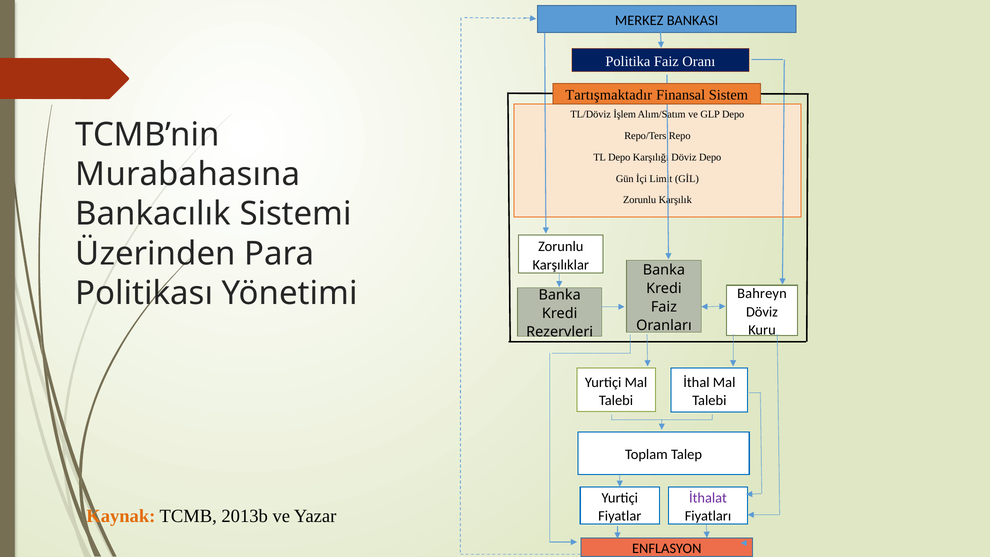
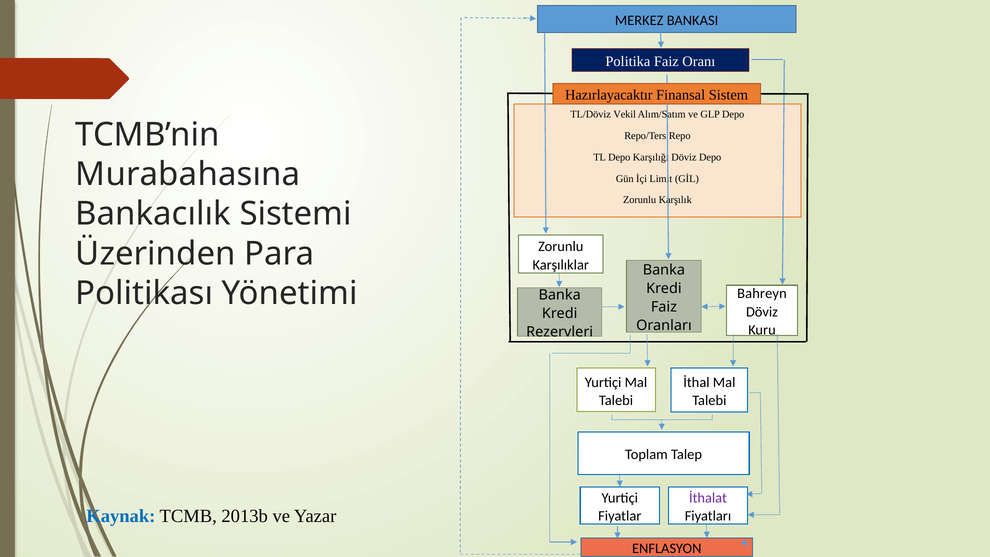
Tartışmaktadır: Tartışmaktadır -> Hazırlayacaktır (609, 95)
İşlem: İşlem -> Vekil (625, 115)
Kaynak colour: orange -> blue (121, 516)
